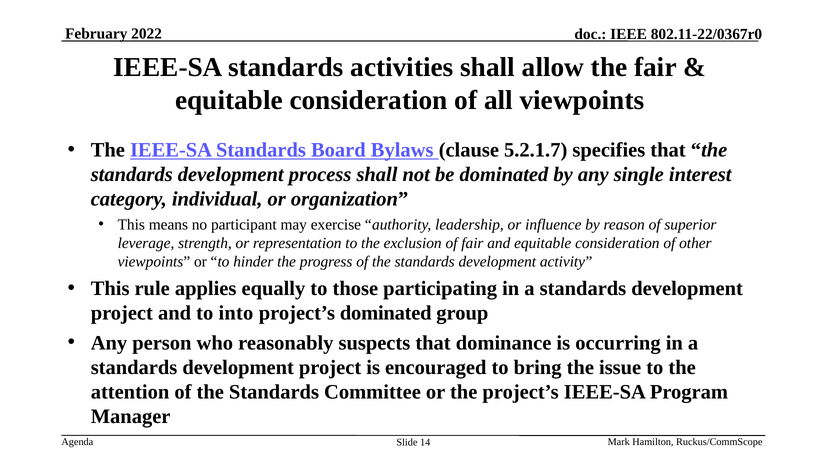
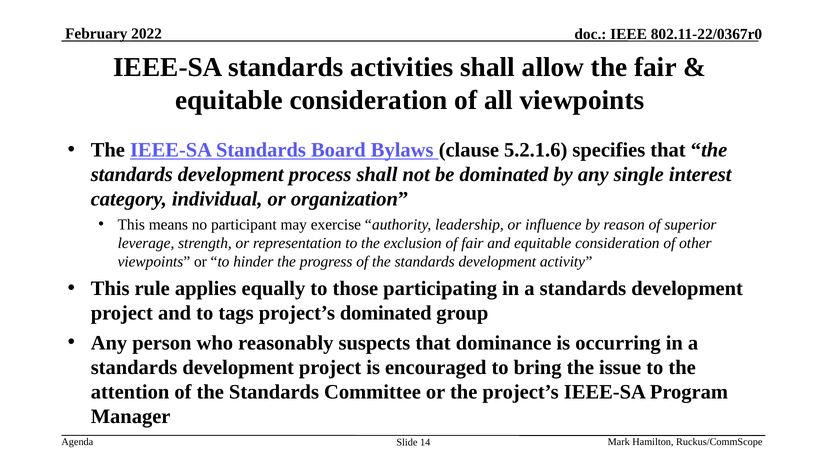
5.2.1.7: 5.2.1.7 -> 5.2.1.6 (536, 150)
into: into -> tags (236, 313)
